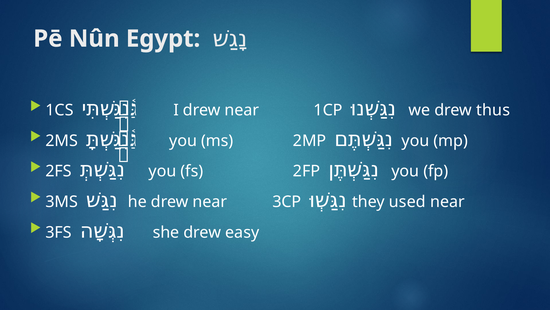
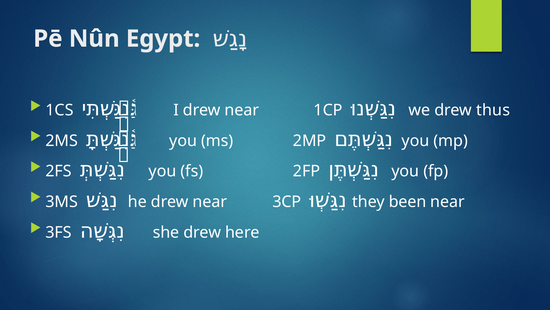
used: used -> been (408, 201)
easy: easy -> here (242, 232)
